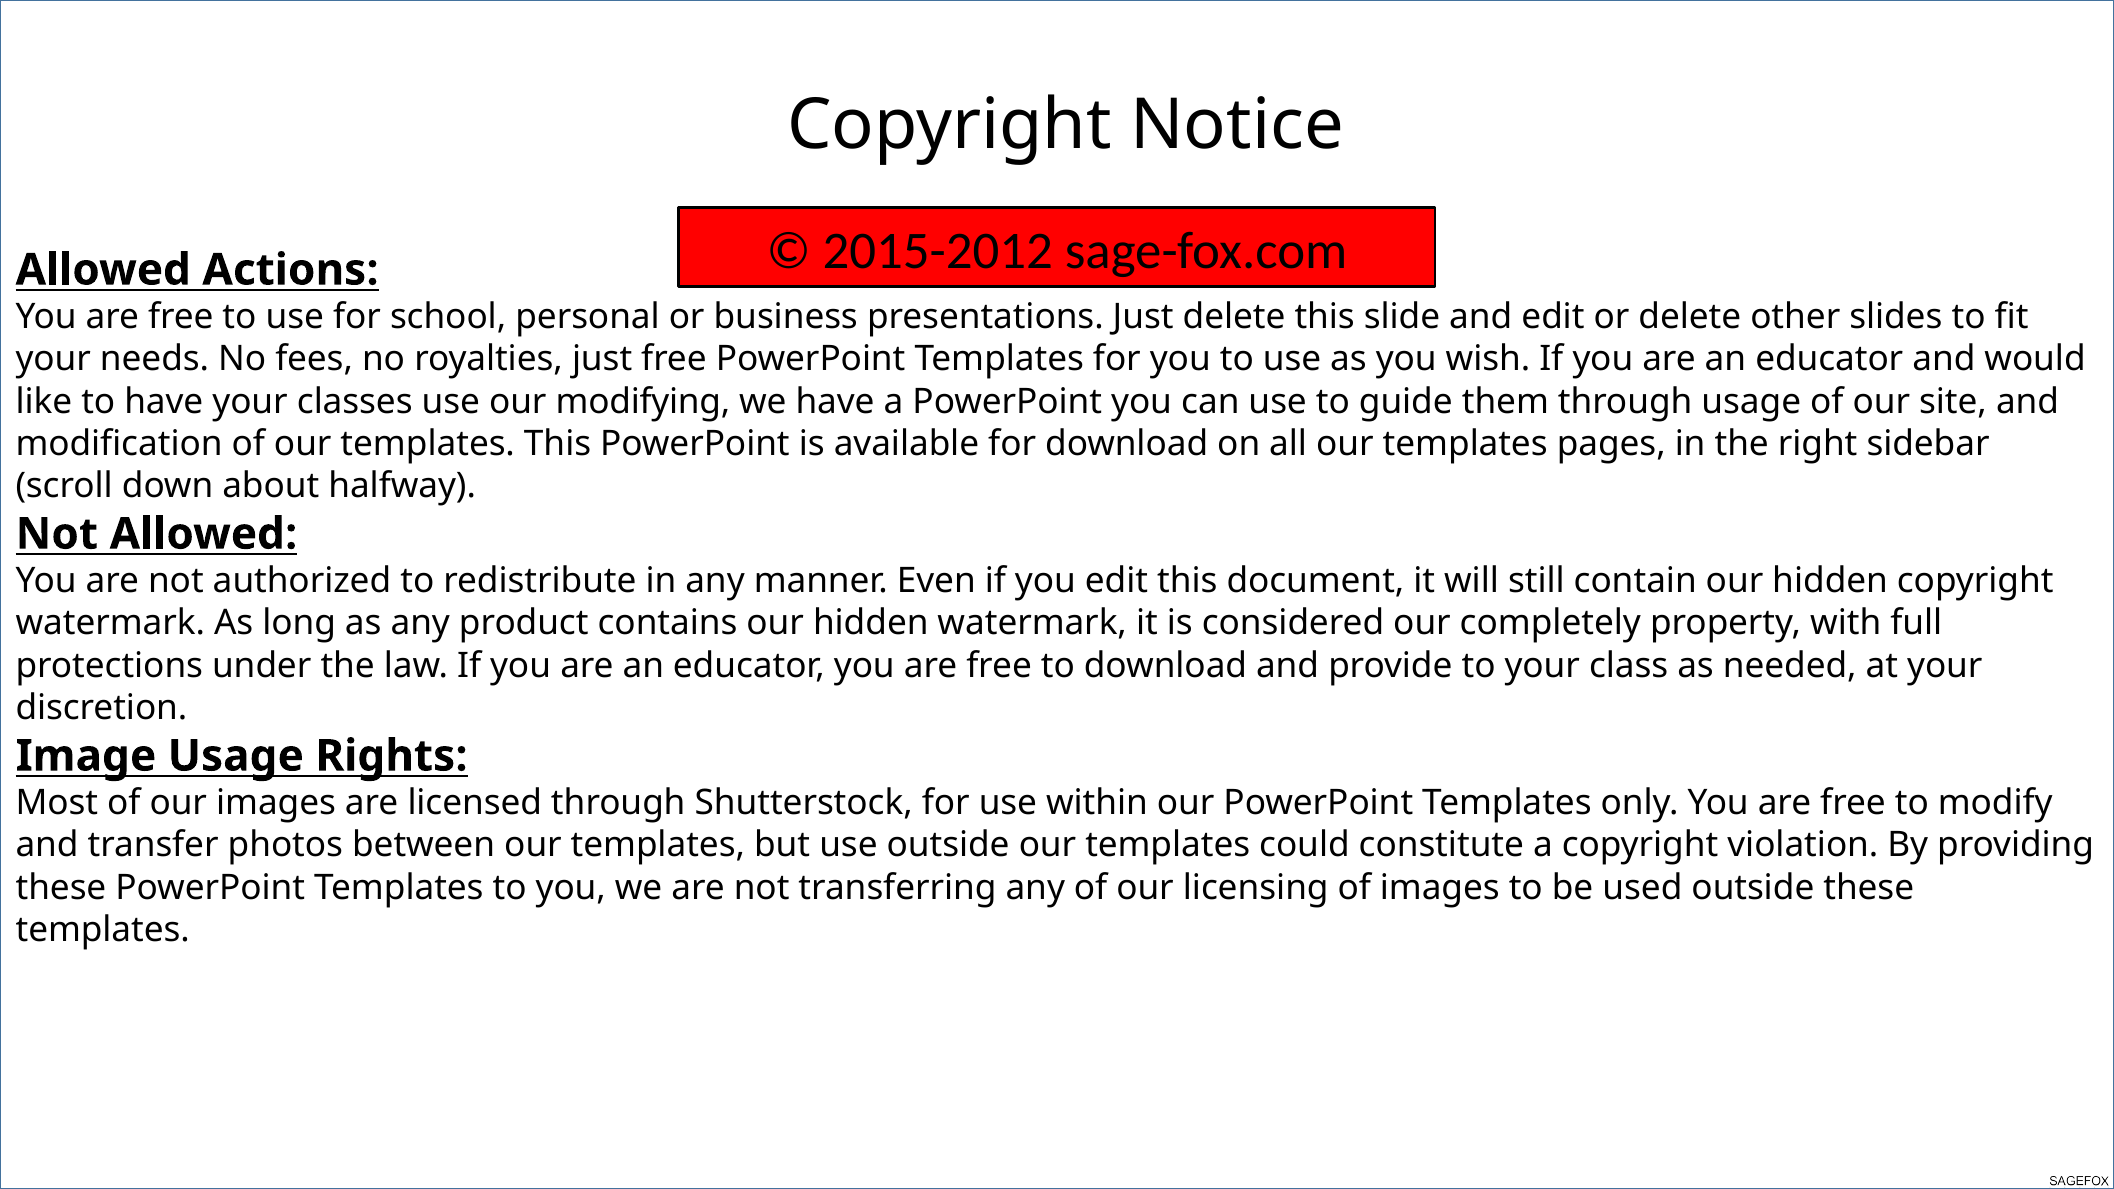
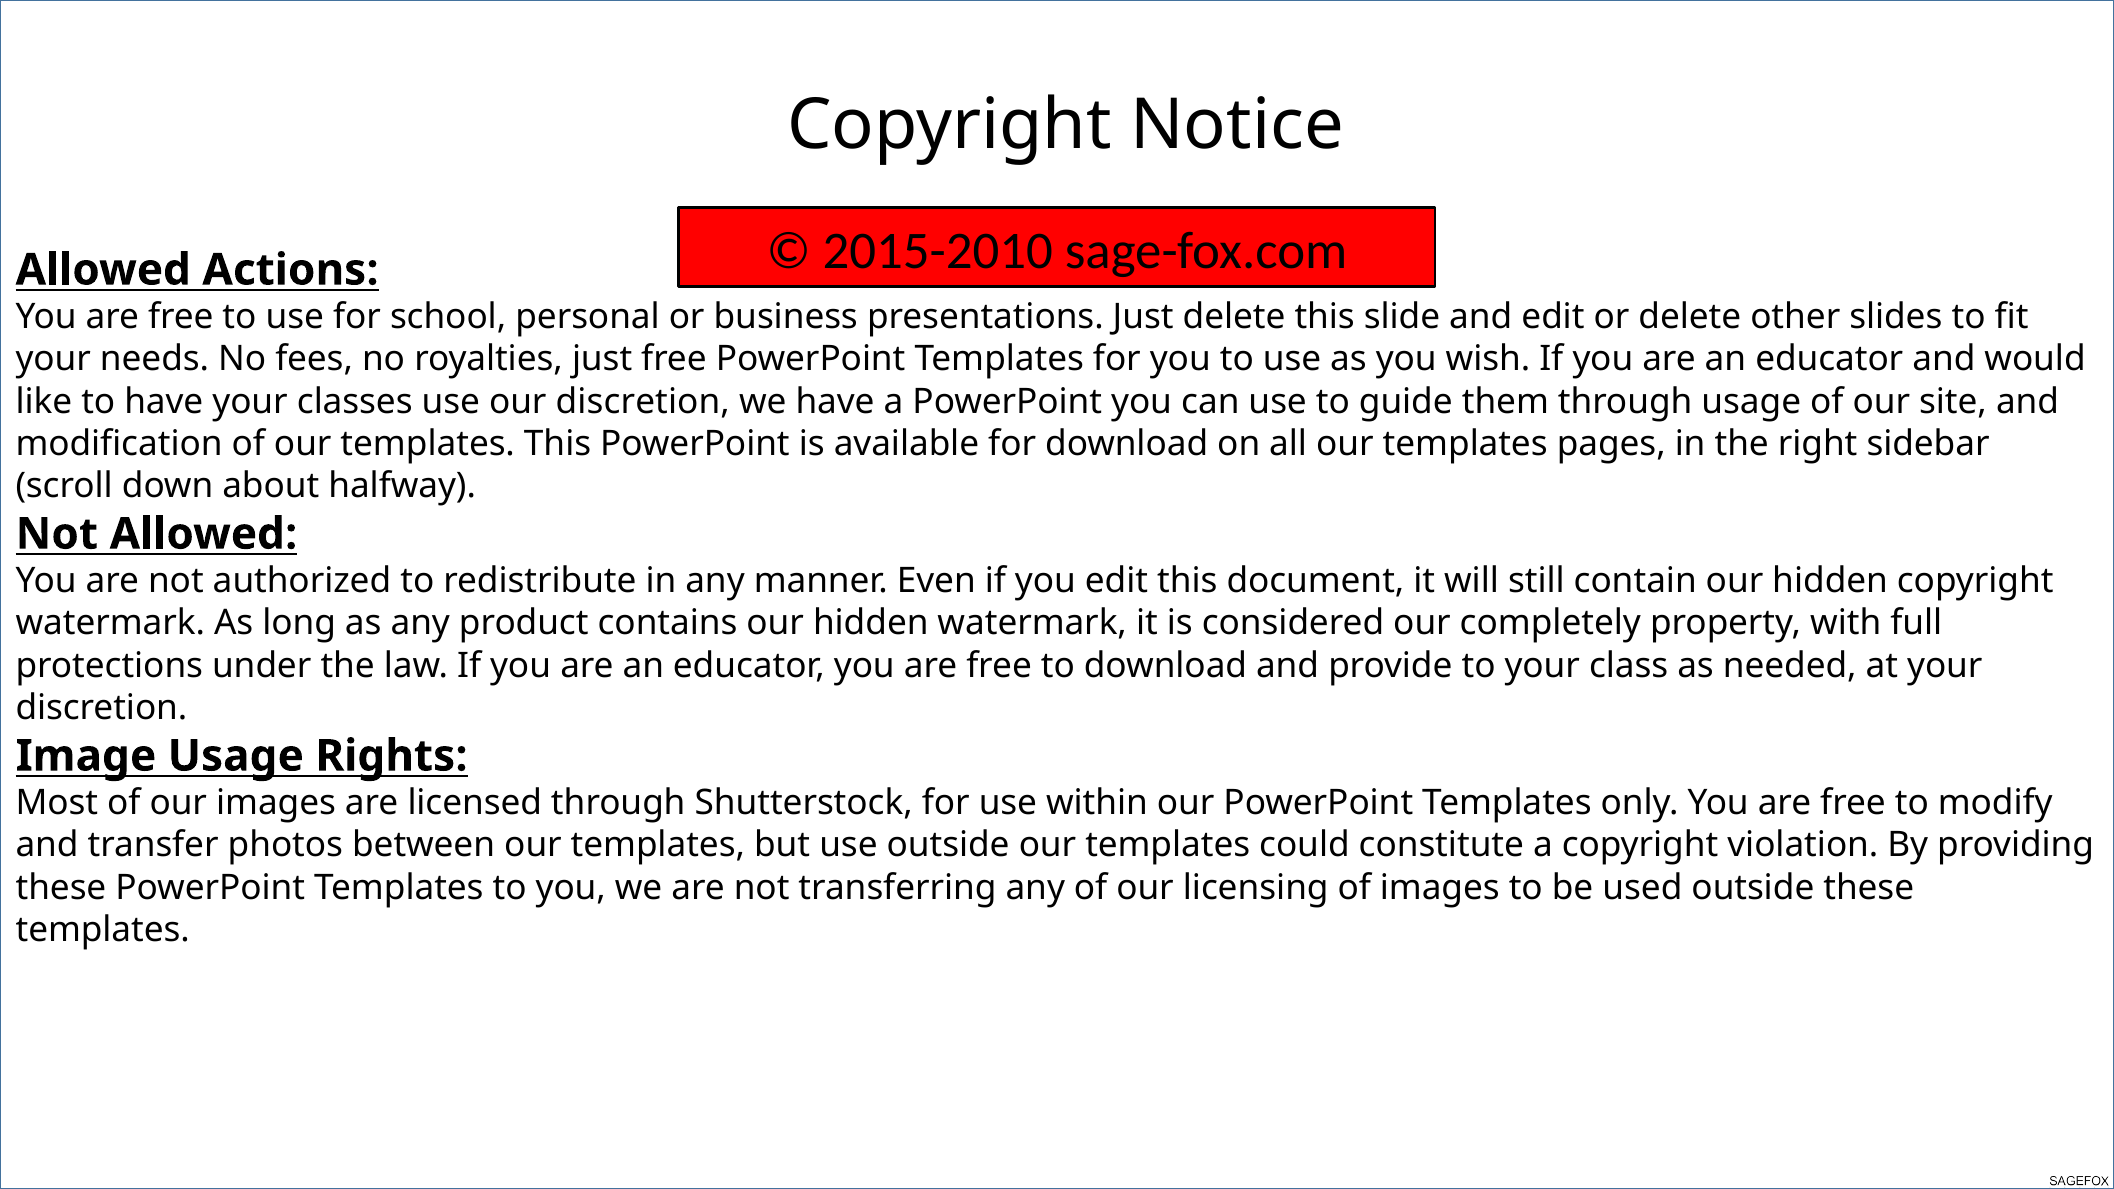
2015-2012: 2015-2012 -> 2015-2010 (938, 251)
our modifying: modifying -> discretion (643, 401)
